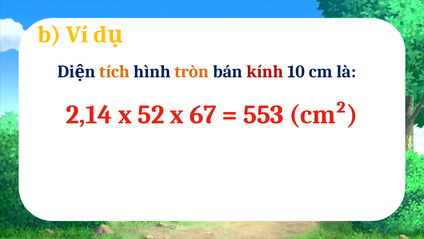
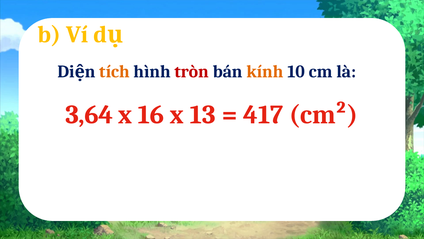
tròn colour: orange -> red (192, 72)
kính colour: red -> orange (265, 72)
2,14: 2,14 -> 3,64 (89, 115)
52: 52 -> 16 (151, 115)
67: 67 -> 13 (203, 115)
553: 553 -> 417 (263, 115)
